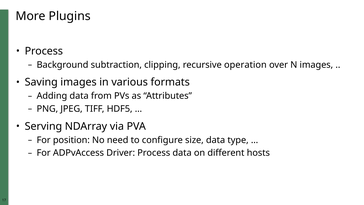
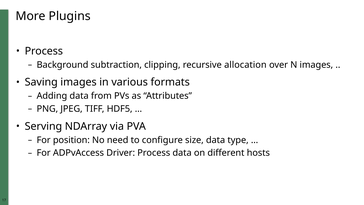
operation: operation -> allocation (245, 65)
